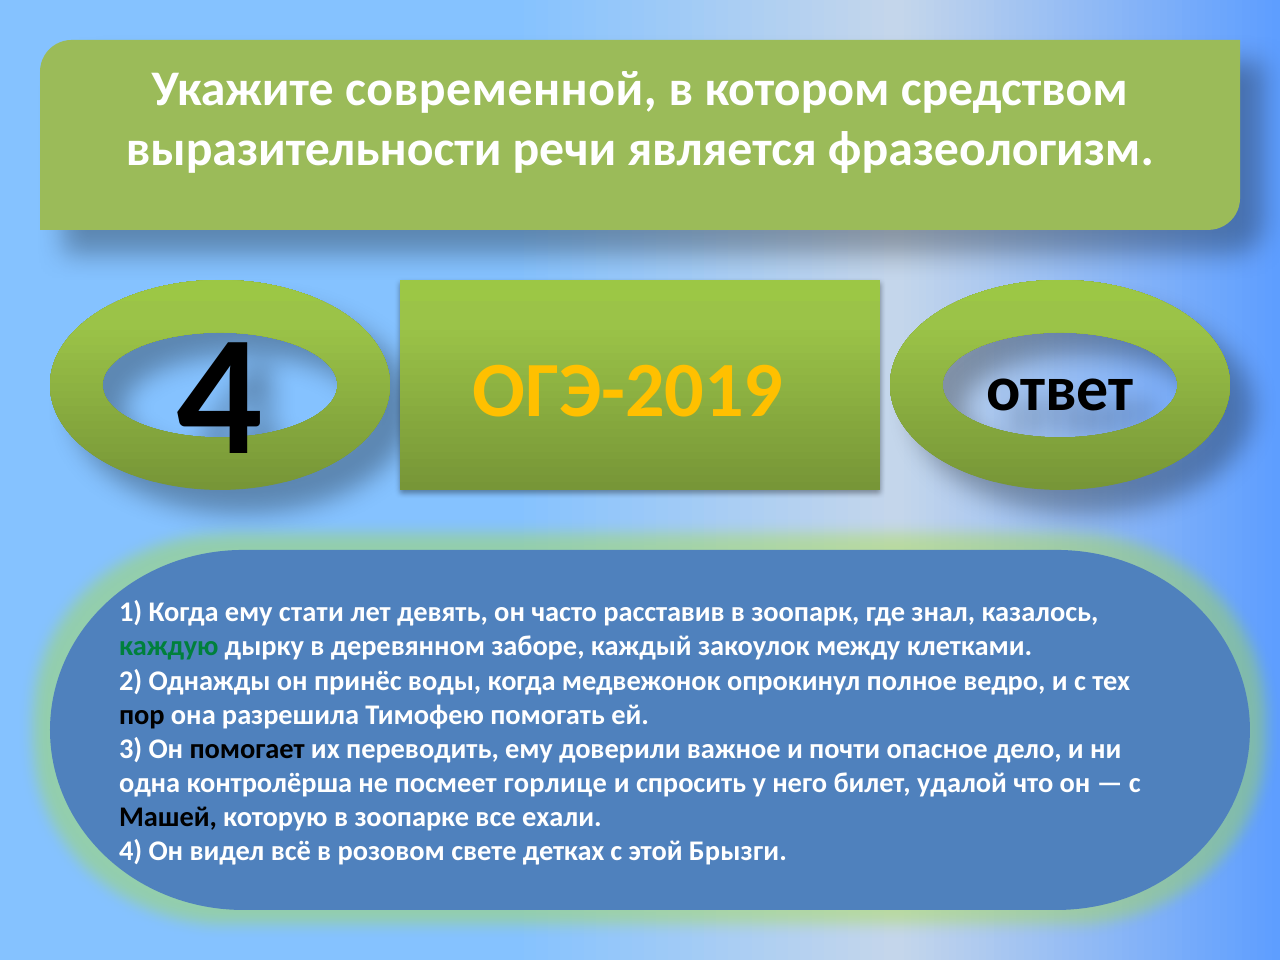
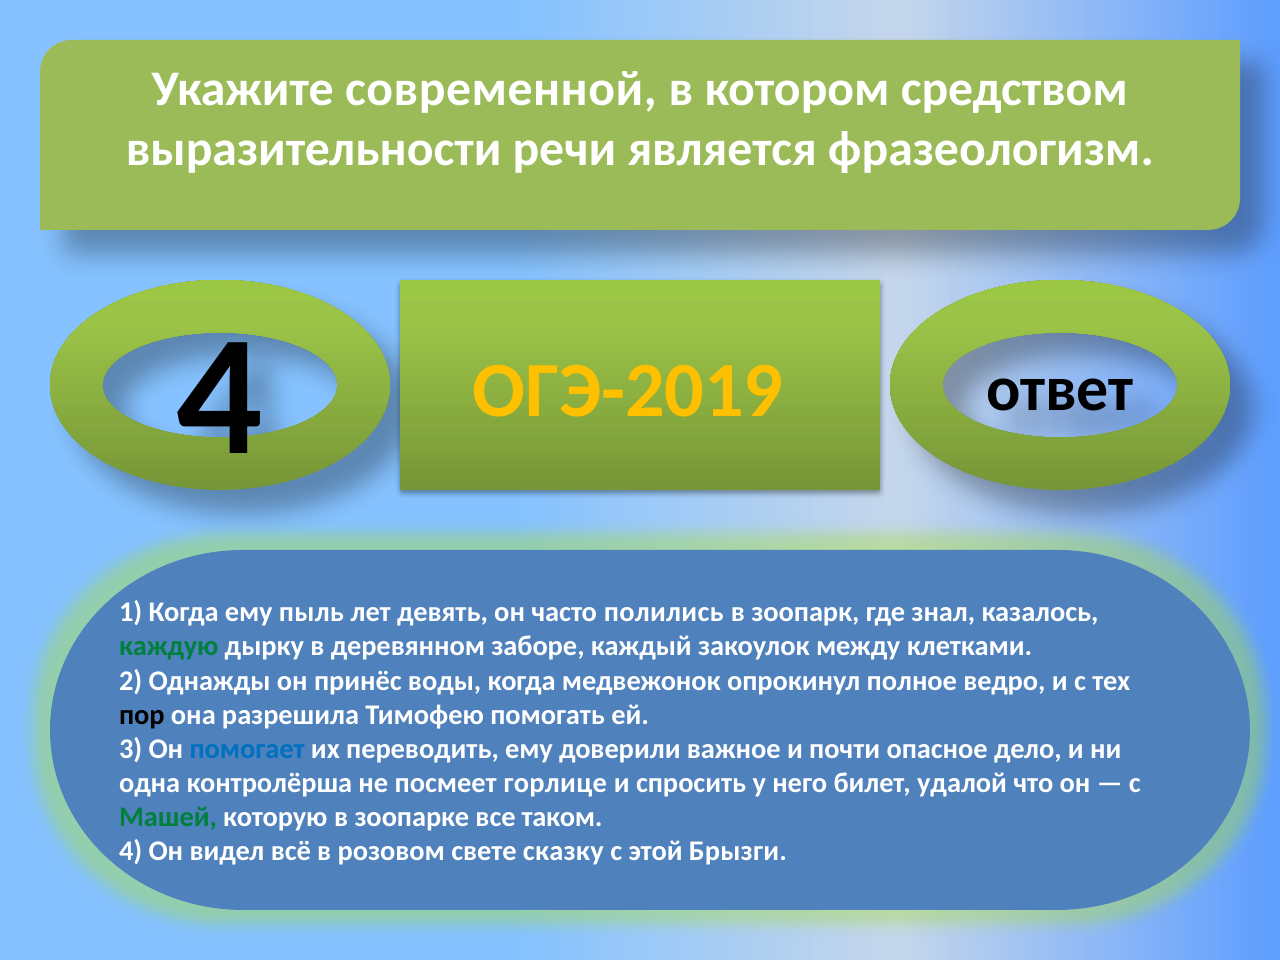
стати: стати -> пыль (311, 612)
расставив: расставив -> полились (664, 612)
помогает colour: black -> blue (247, 749)
Машей colour: black -> green (168, 817)
ехали: ехали -> таком (562, 817)
детках: детках -> сказку (563, 851)
